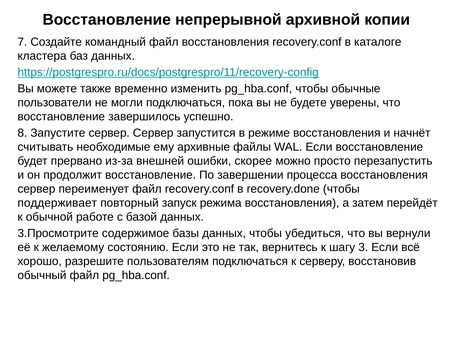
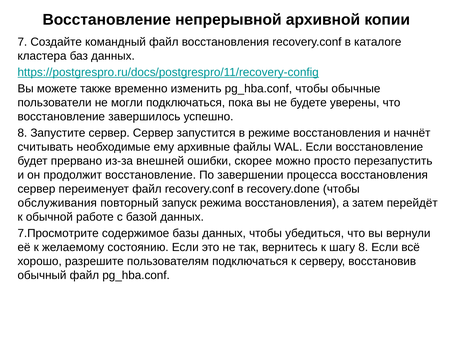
поддерживает: поддерживает -> обслуживания (57, 203)
3.Просмотрите: 3.Просмотрите -> 7.Просмотрите (58, 233)
шагу 3: 3 -> 8 (363, 247)
